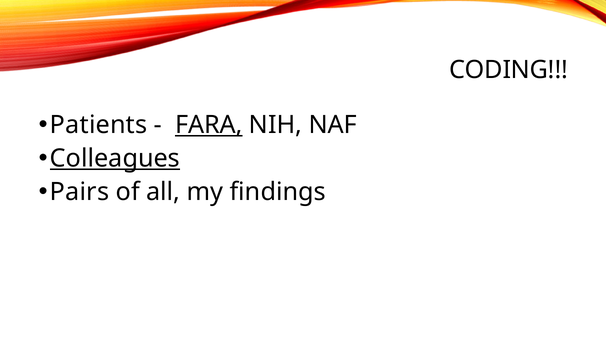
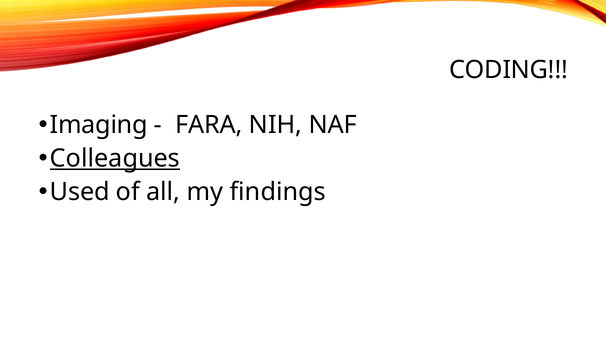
Patients: Patients -> Imaging (99, 125)
FARA underline: present -> none (209, 125)
Pairs: Pairs -> Used (80, 192)
